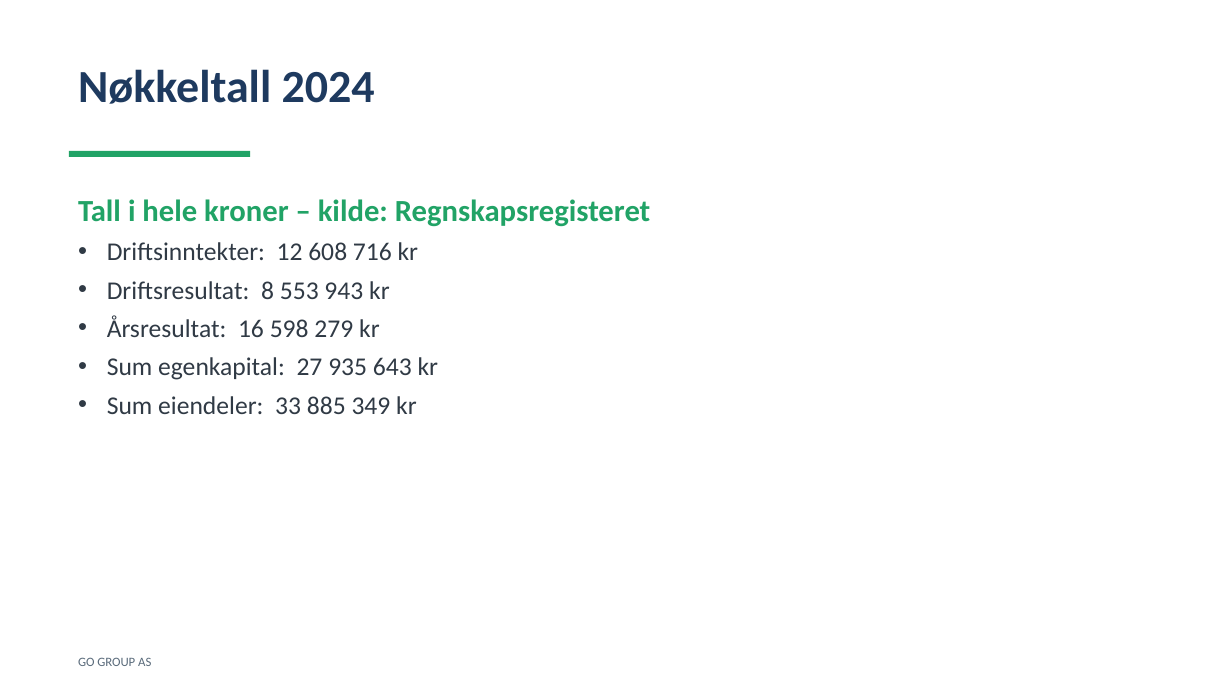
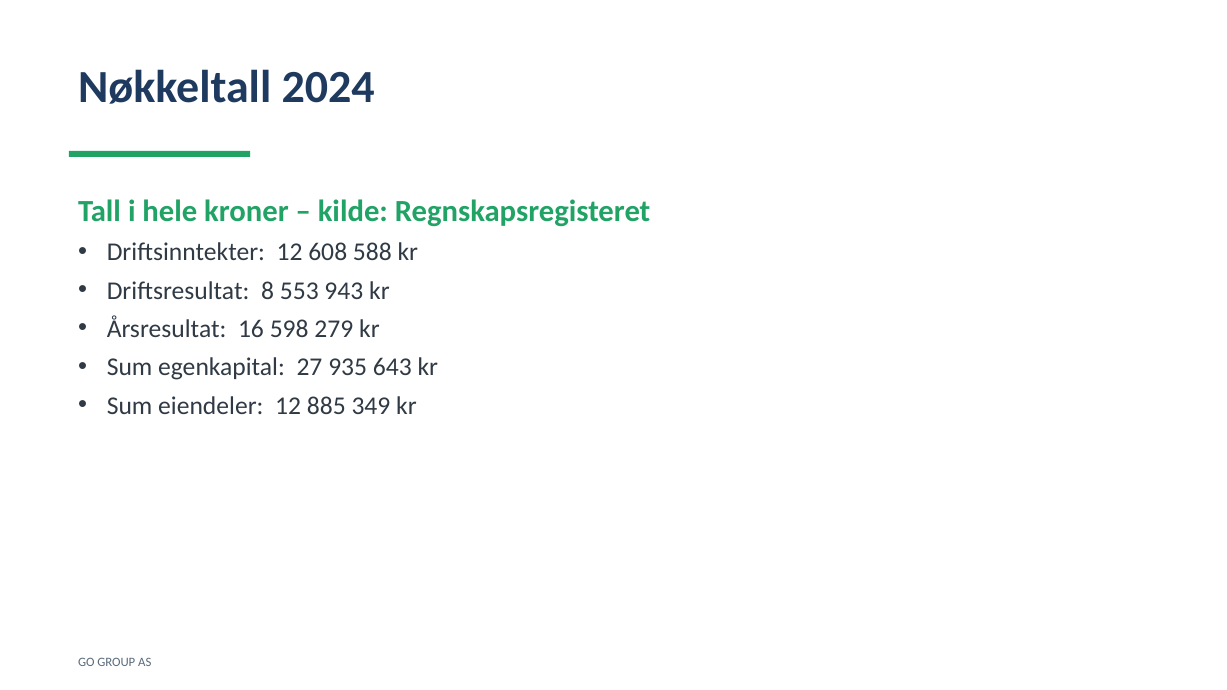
716: 716 -> 588 (372, 252)
eiendeler 33: 33 -> 12 (288, 406)
